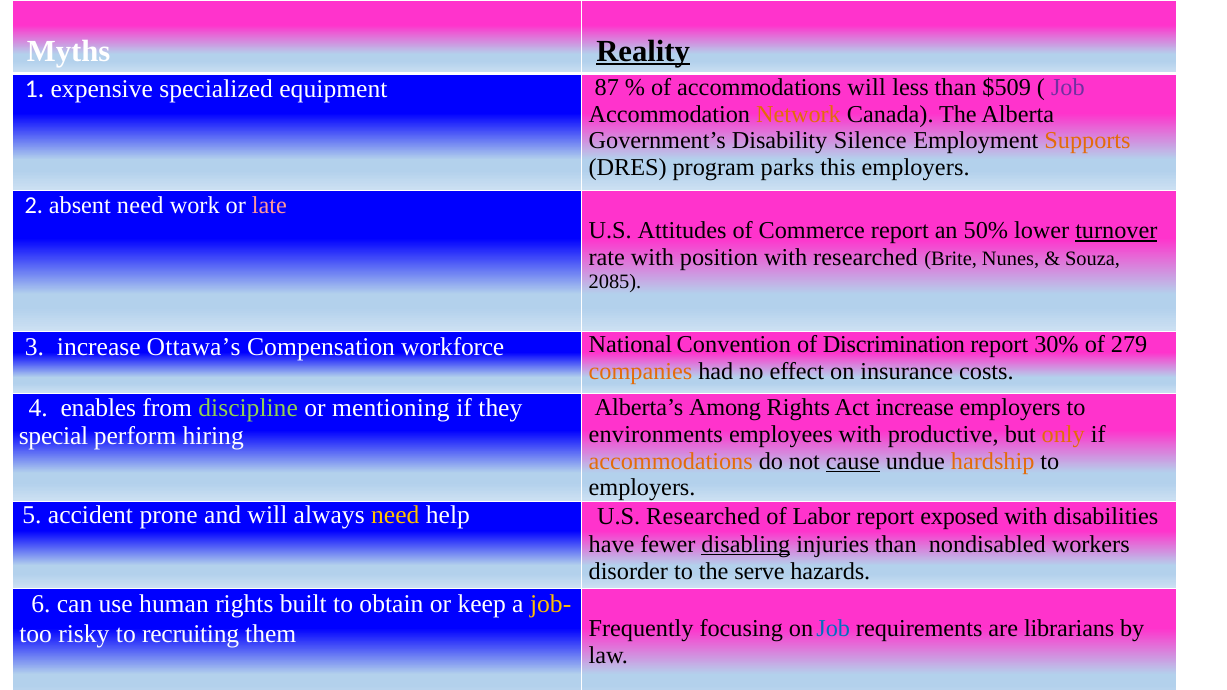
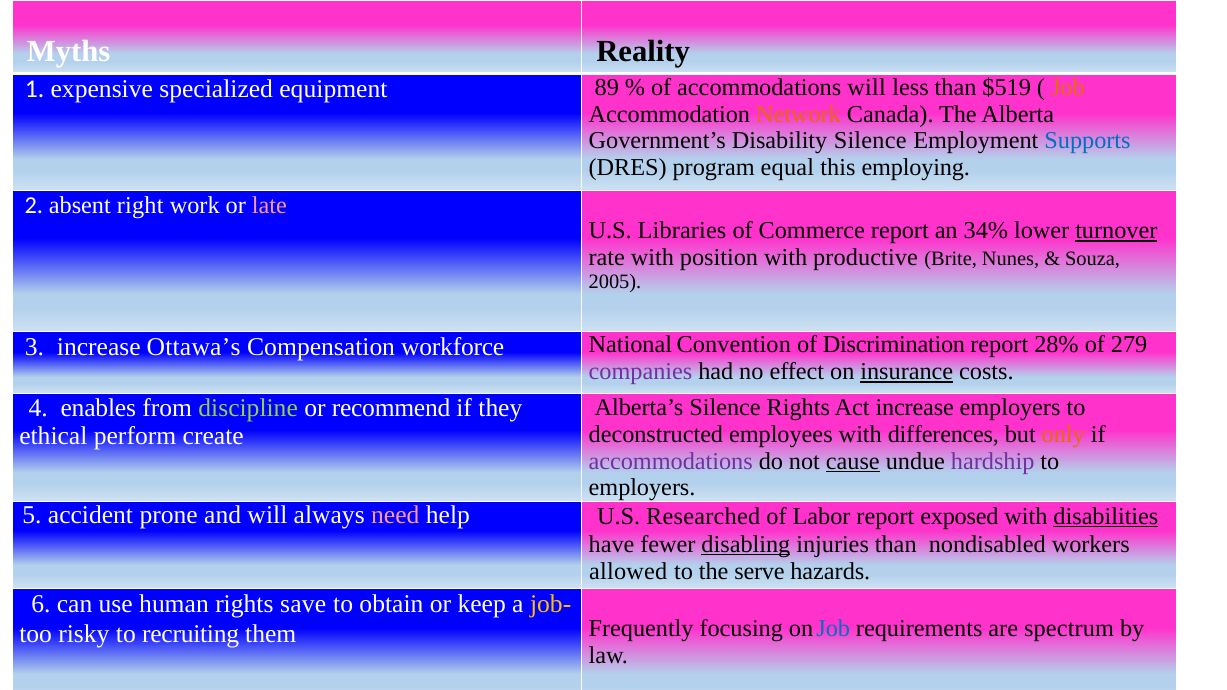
Reality underline: present -> none (643, 51)
87: 87 -> 89 (607, 87)
$509: $509 -> $519 (1007, 87)
Job colour: purple -> orange (1068, 87)
Supports colour: orange -> blue (1088, 141)
parks: parks -> equal (787, 168)
this employers: employers -> employing (916, 168)
absent need: need -> right (140, 205)
Attitudes: Attitudes -> Libraries (682, 231)
50%: 50% -> 34% (986, 231)
with researched: researched -> productive (865, 257)
2085: 2085 -> 2005 (615, 282)
30%: 30% -> 28% (1056, 345)
companies colour: orange -> purple (640, 372)
insurance underline: none -> present (907, 372)
Alberta’s Among: Among -> Silence (725, 407)
mentioning: mentioning -> recommend (391, 408)
environments: environments -> deconstructed (656, 434)
with productive: productive -> differences (943, 434)
special: special -> ethical (53, 437)
hiring: hiring -> create (213, 437)
accommodations colour: orange -> purple (671, 461)
hardship colour: orange -> purple (993, 461)
need colour: yellow -> pink (395, 516)
disabilities underline: none -> present (1106, 516)
disorder: disorder -> allowed (628, 571)
built: built -> save (303, 605)
librarians: librarians -> spectrum (1069, 629)
